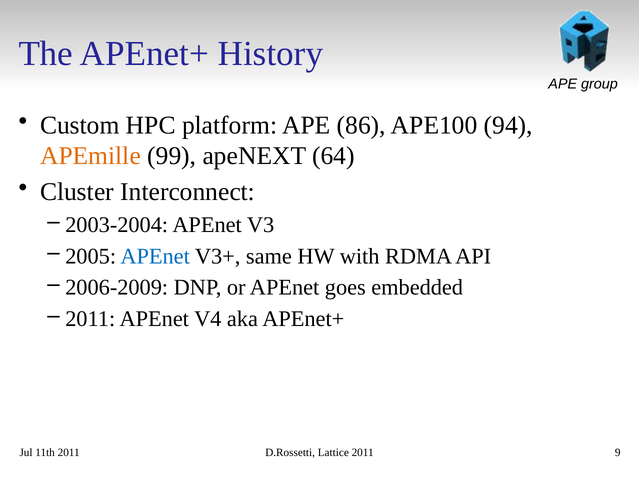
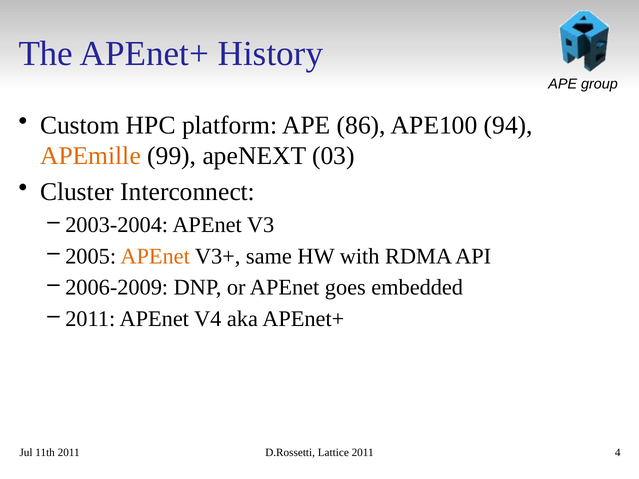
64: 64 -> 03 (333, 156)
APEnet colour: blue -> orange (155, 256)
9: 9 -> 4 (618, 453)
